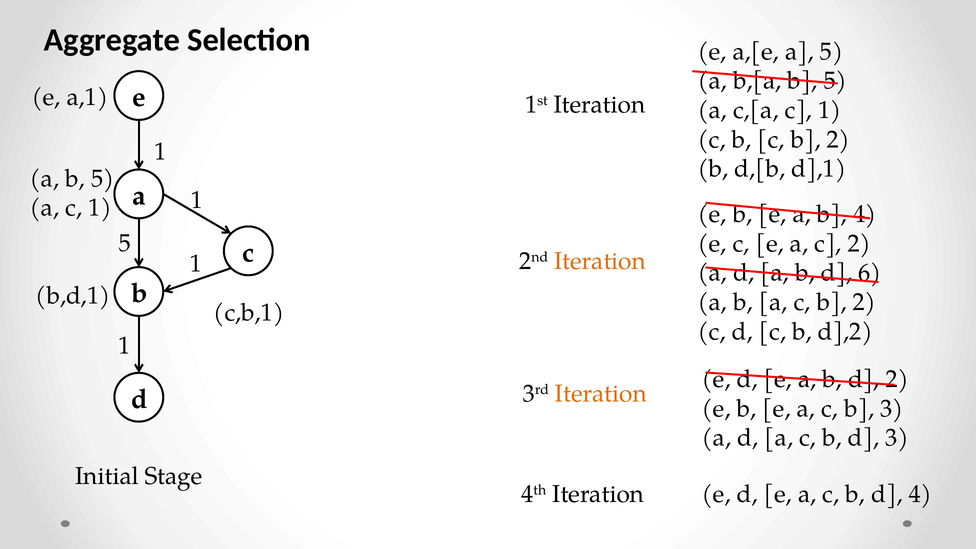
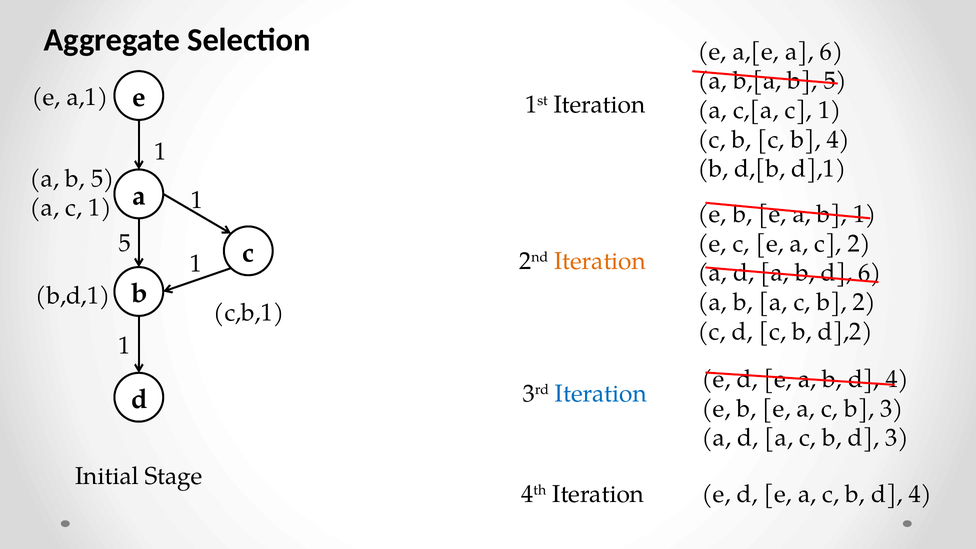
a 5: 5 -> 6 (832, 52)
b c b 2: 2 -> 4 (838, 139)
b 4: 4 -> 1 (865, 214)
a b d 2: 2 -> 4 (897, 379)
Iteration colour: orange -> blue (601, 394)
